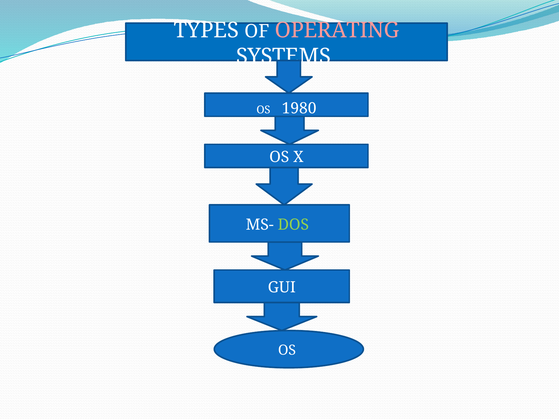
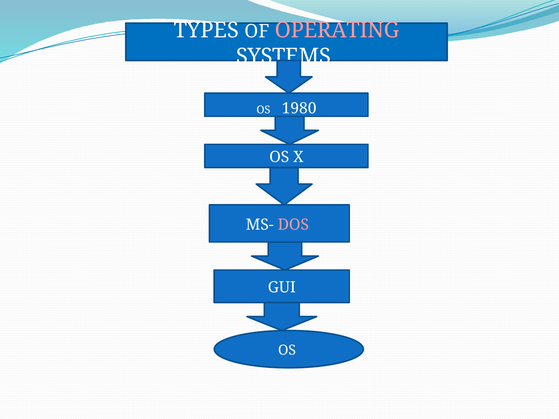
DOS colour: light green -> pink (293, 225)
